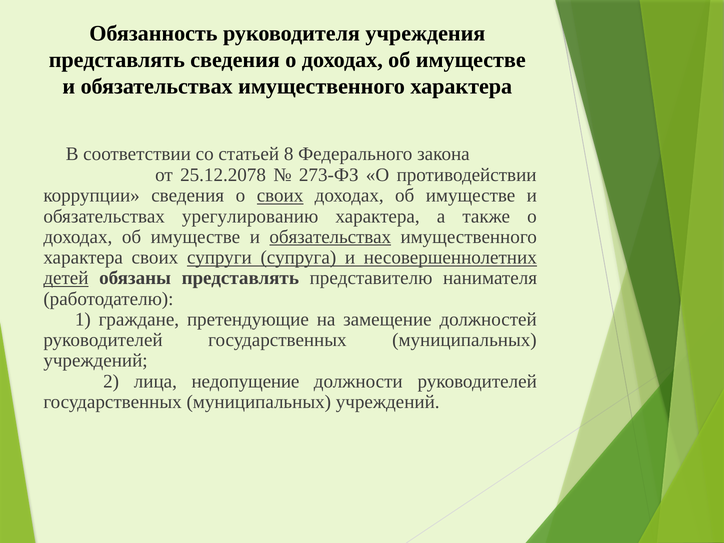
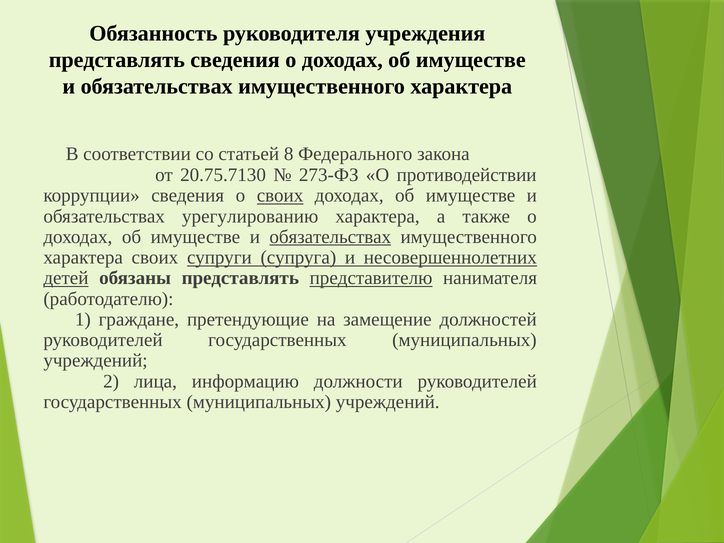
25.12.2078: 25.12.2078 -> 20.75.7130 (223, 175)
представителю underline: none -> present (371, 278)
недопущение: недопущение -> информацию (245, 381)
